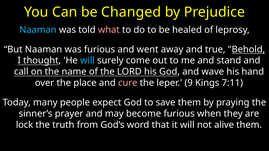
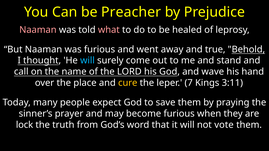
Changed: Changed -> Preacher (131, 12)
Naaman colour: light blue -> pink (38, 30)
cure colour: pink -> yellow (128, 83)
9: 9 -> 7 (189, 83)
7:11: 7:11 -> 3:11 (232, 83)
alive: alive -> vote (224, 125)
